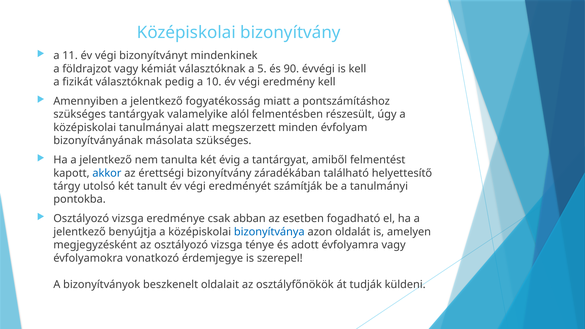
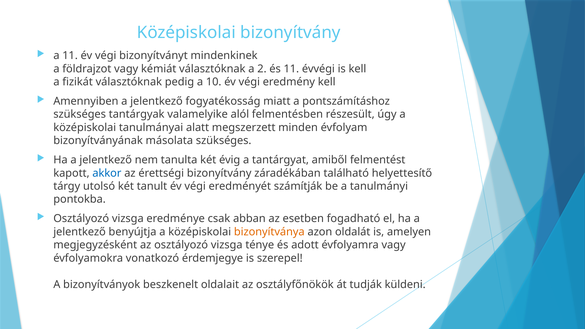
5: 5 -> 2 (262, 69)
és 90: 90 -> 11 (291, 69)
bizonyítványa colour: blue -> orange (269, 232)
